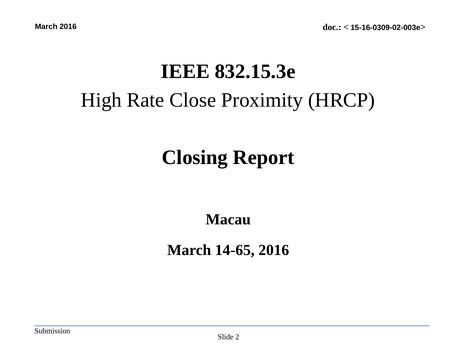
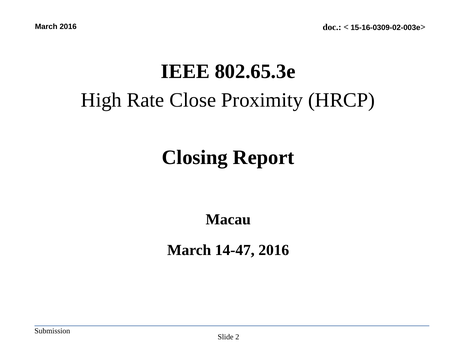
832.15.3e: 832.15.3e -> 802.65.3e (255, 71)
14-65: 14-65 -> 14-47 (235, 250)
